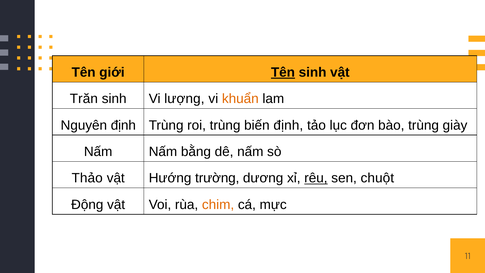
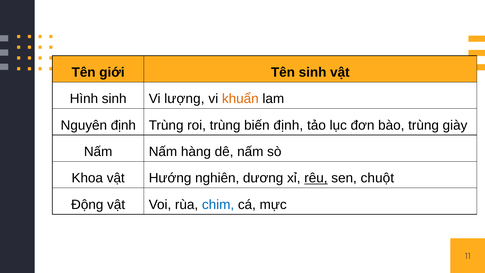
Tên underline: present -> none (283, 72)
Trăn: Trăn -> Hình (84, 99)
bằng: bằng -> hàng (196, 152)
Thảo: Thảo -> Khoa (87, 178)
trường: trường -> nghiên (217, 178)
chim colour: orange -> blue (218, 205)
